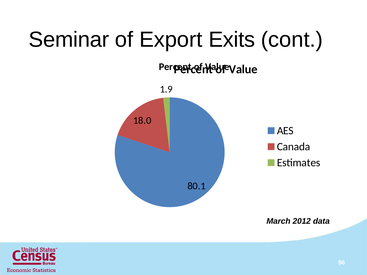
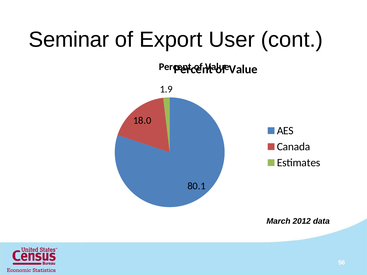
Exits: Exits -> User (232, 40)
